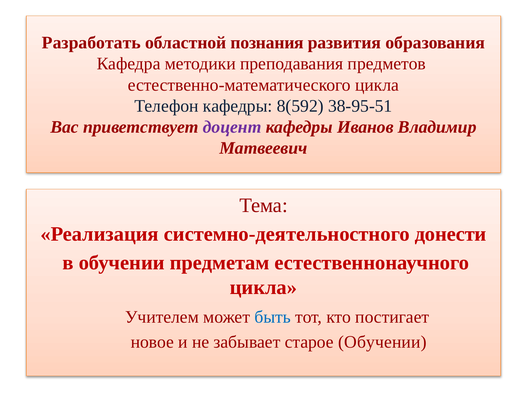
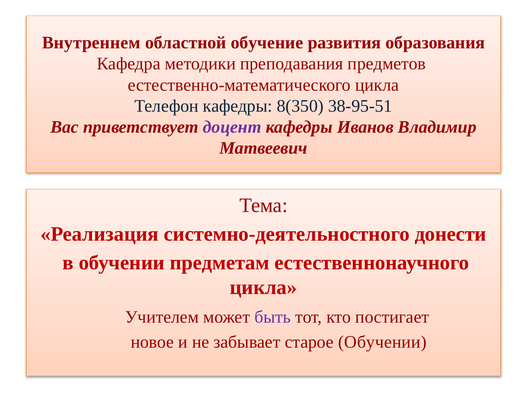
Разработать: Разработать -> Внутреннем (91, 43)
познания: познания -> обучение (267, 43)
8(592: 8(592 -> 8(350 (300, 106)
быть colour: blue -> purple (273, 317)
